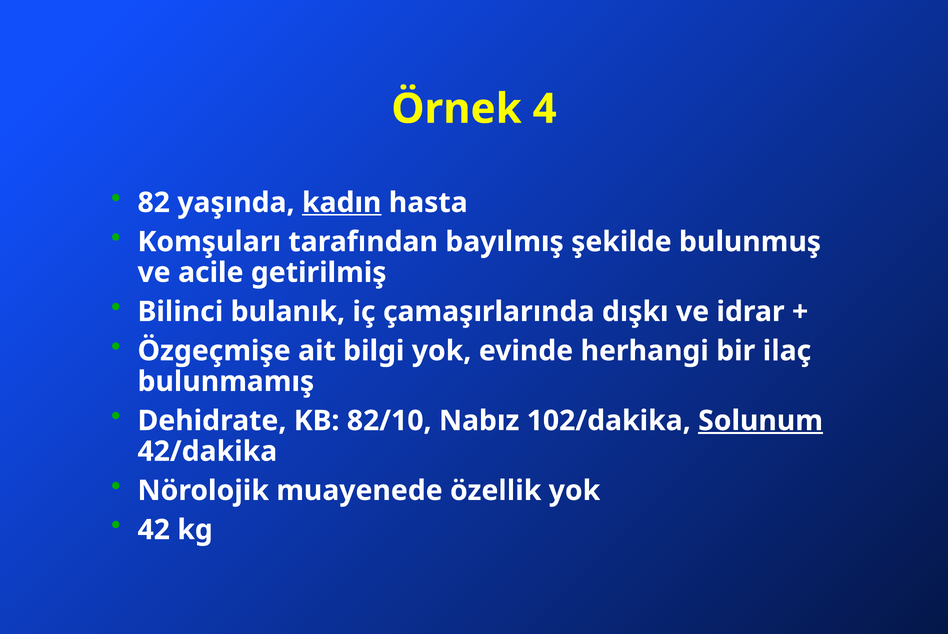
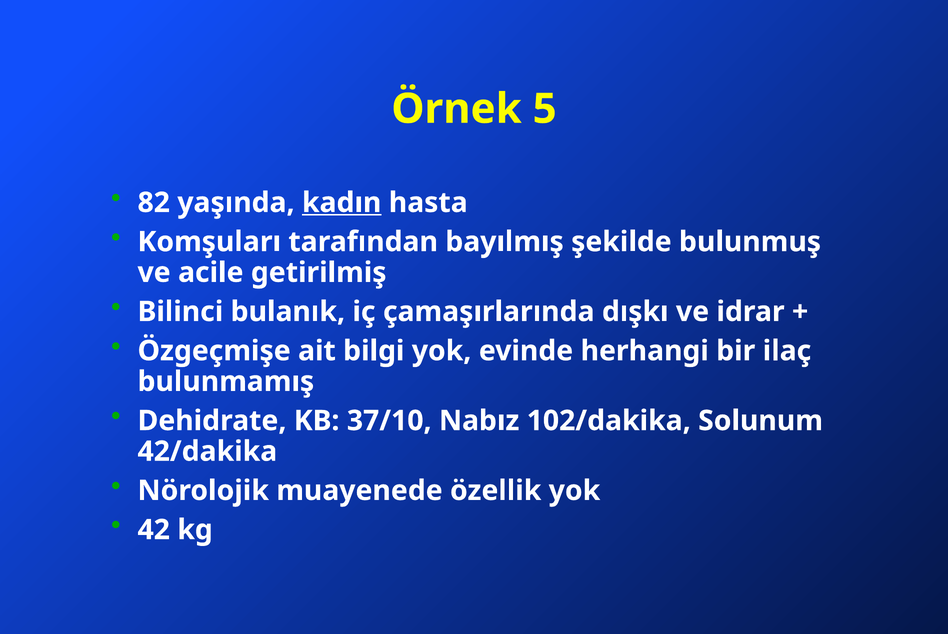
4: 4 -> 5 (545, 109)
82/10: 82/10 -> 37/10 (389, 421)
Solunum underline: present -> none (761, 421)
